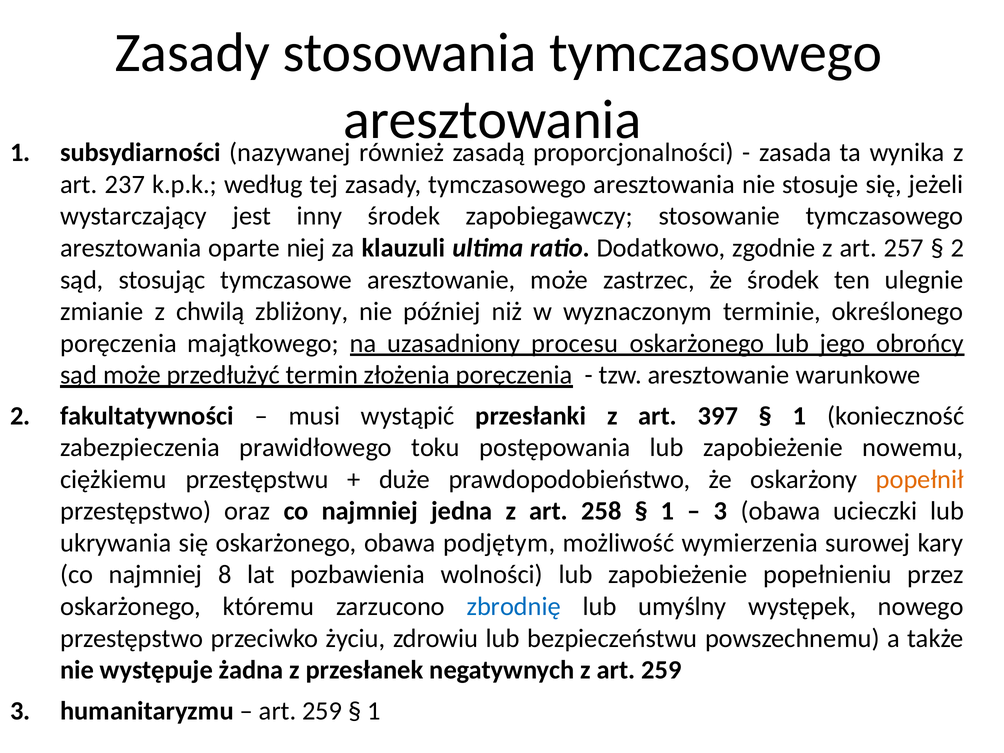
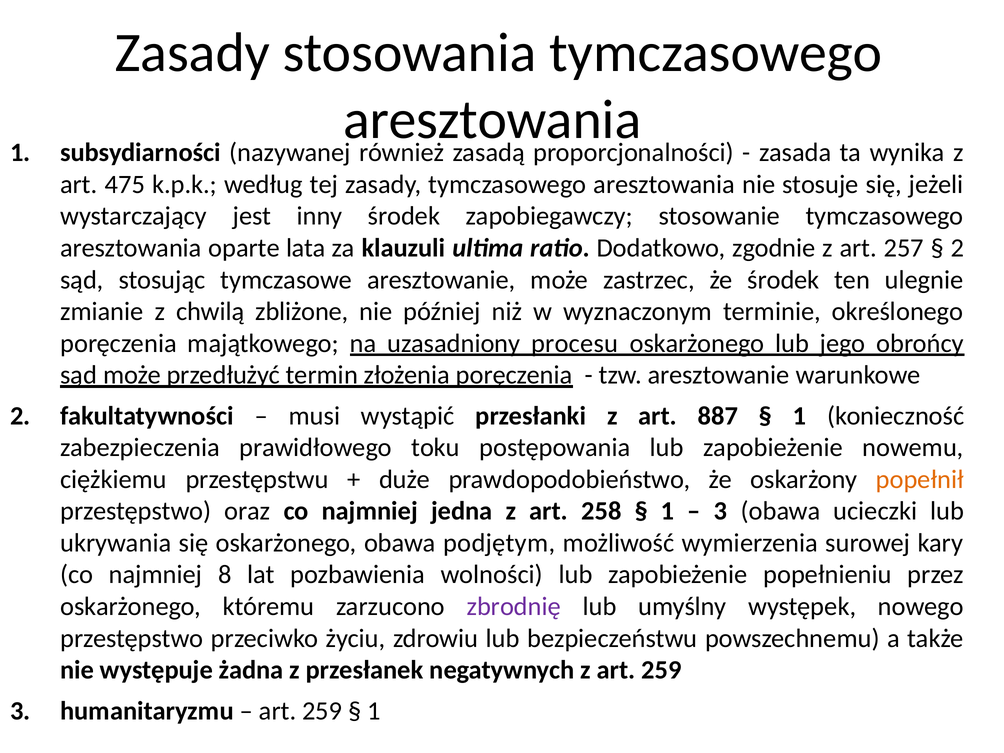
237: 237 -> 475 (125, 184)
niej: niej -> lata (306, 248)
zbliżony: zbliżony -> zbliżone (302, 312)
397: 397 -> 887 (718, 416)
zbrodnię colour: blue -> purple (514, 607)
